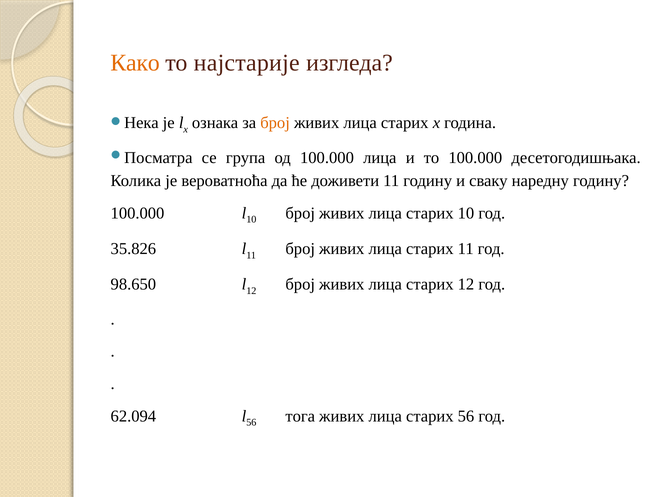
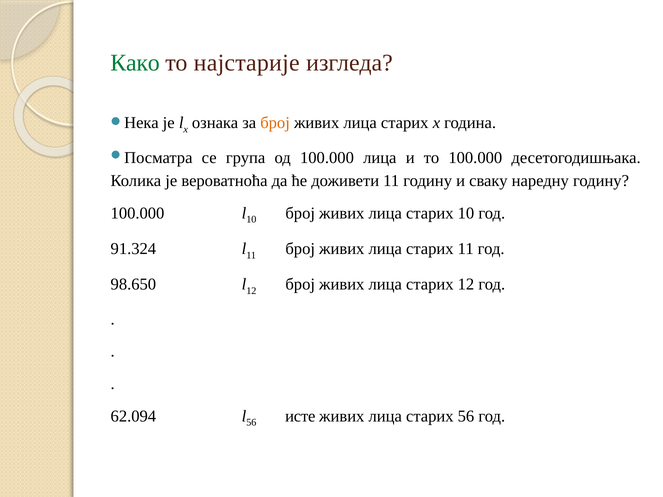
Како colour: orange -> green (135, 63)
35.826: 35.826 -> 91.324 (133, 249)
тога: тога -> исте (300, 416)
